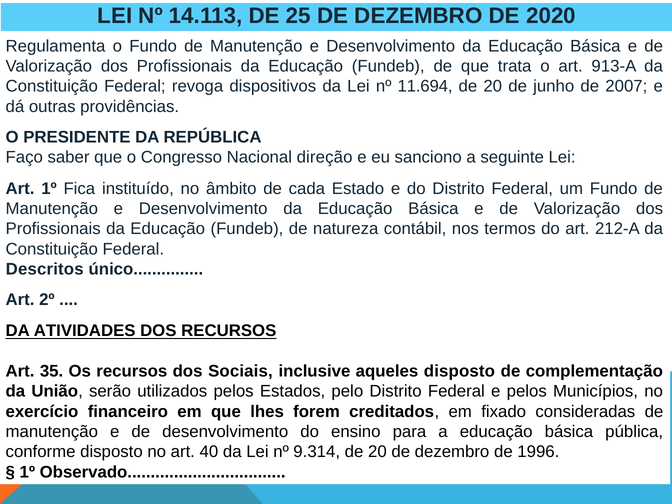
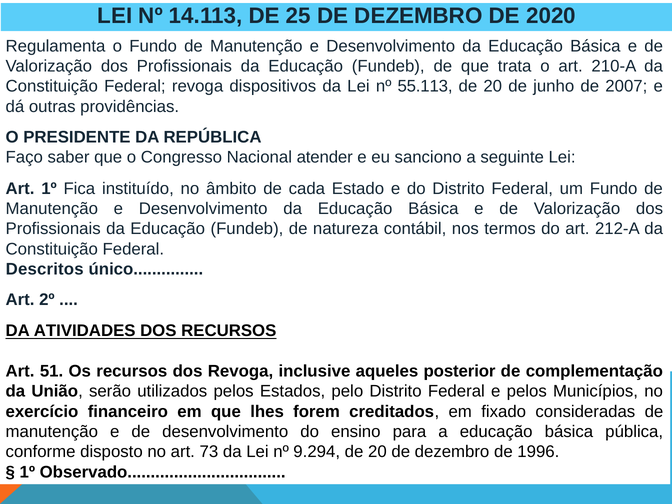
913-A: 913-A -> 210-A (614, 66)
11.694: 11.694 -> 55.113 (425, 86)
direção: direção -> atender (325, 157)
35: 35 -> 51 (52, 371)
dos Sociais: Sociais -> Revoga (241, 371)
aqueles disposto: disposto -> posterior (460, 371)
40: 40 -> 73 (209, 452)
9.314: 9.314 -> 9.294 (317, 452)
